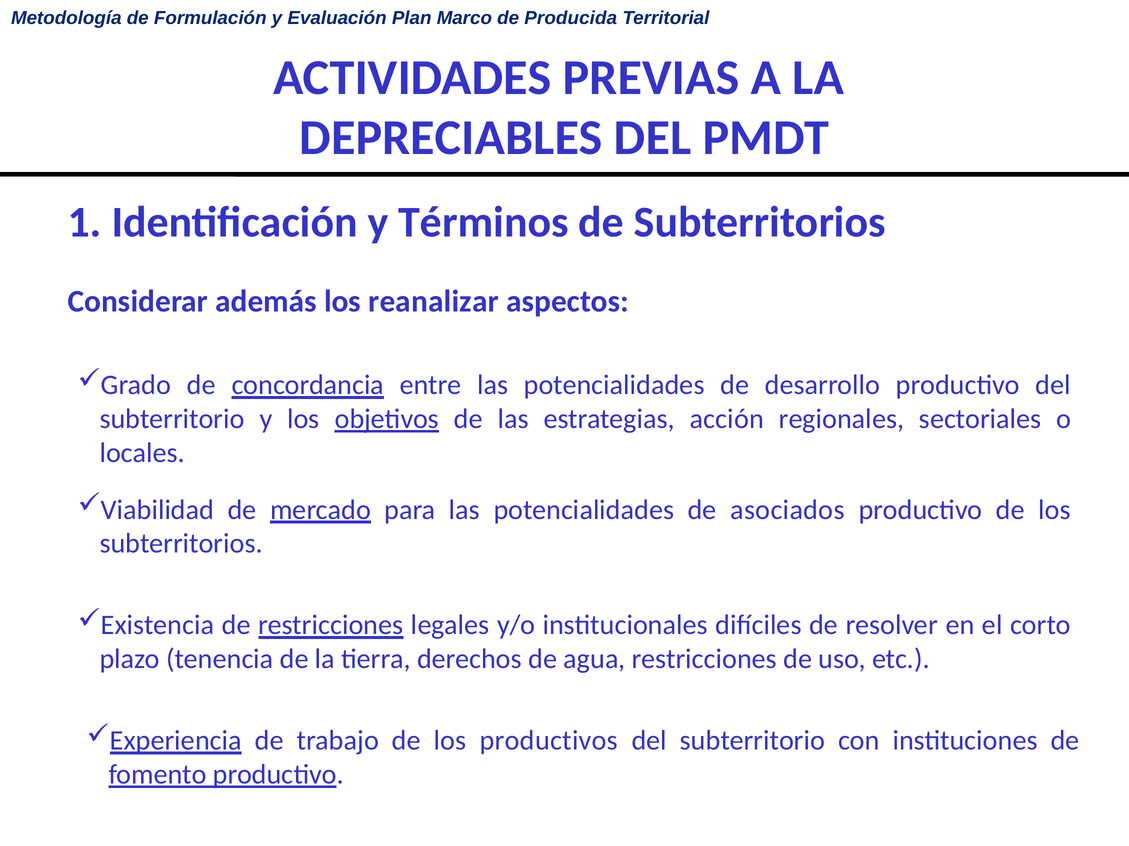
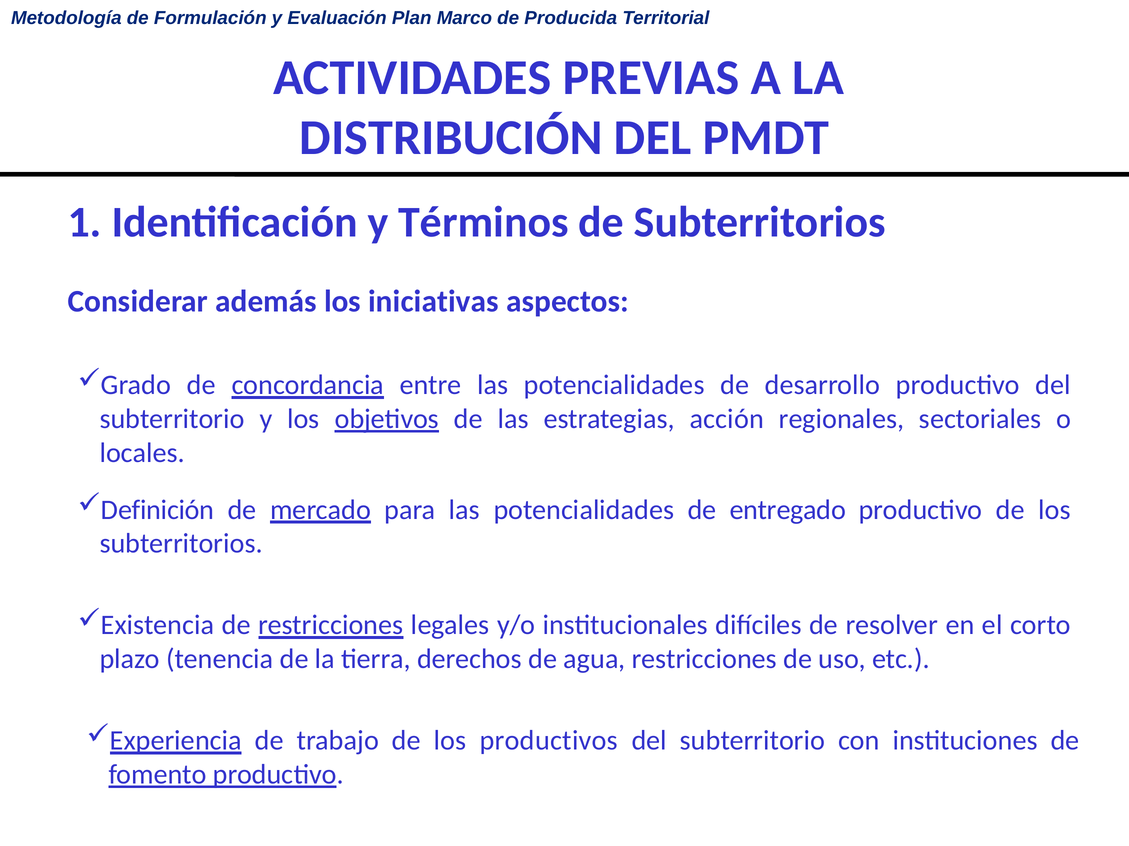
DEPRECIABLES: DEPRECIABLES -> DISTRIBUCIÓN (451, 138)
reanalizar: reanalizar -> iniciativas (434, 302)
Viabilidad: Viabilidad -> Definición (158, 510)
asociados: asociados -> entregado (788, 510)
